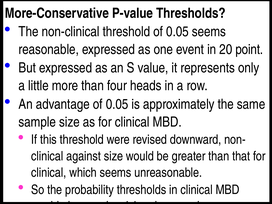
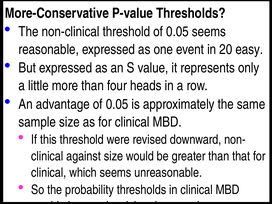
point: point -> easy (249, 49)
